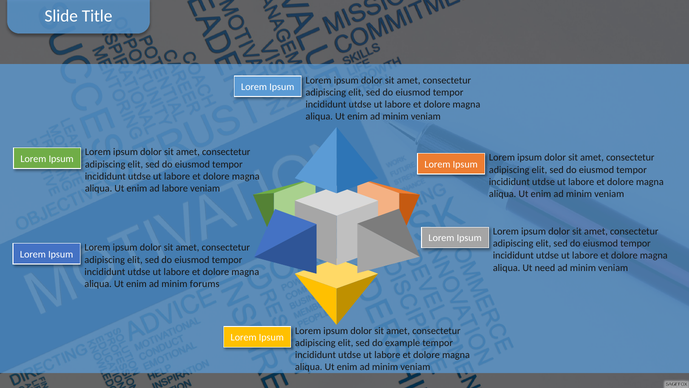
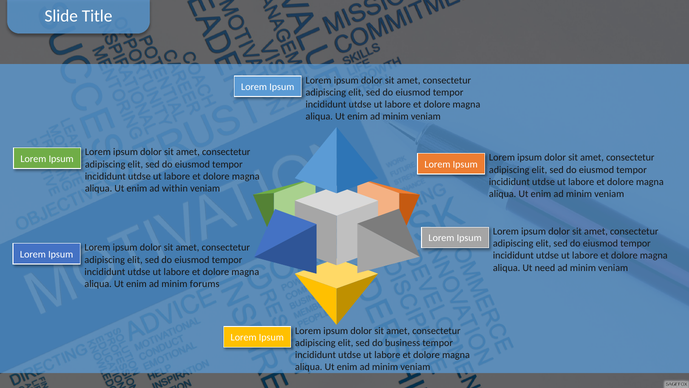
ad labore: labore -> within (175, 188)
example: example -> business (403, 343)
